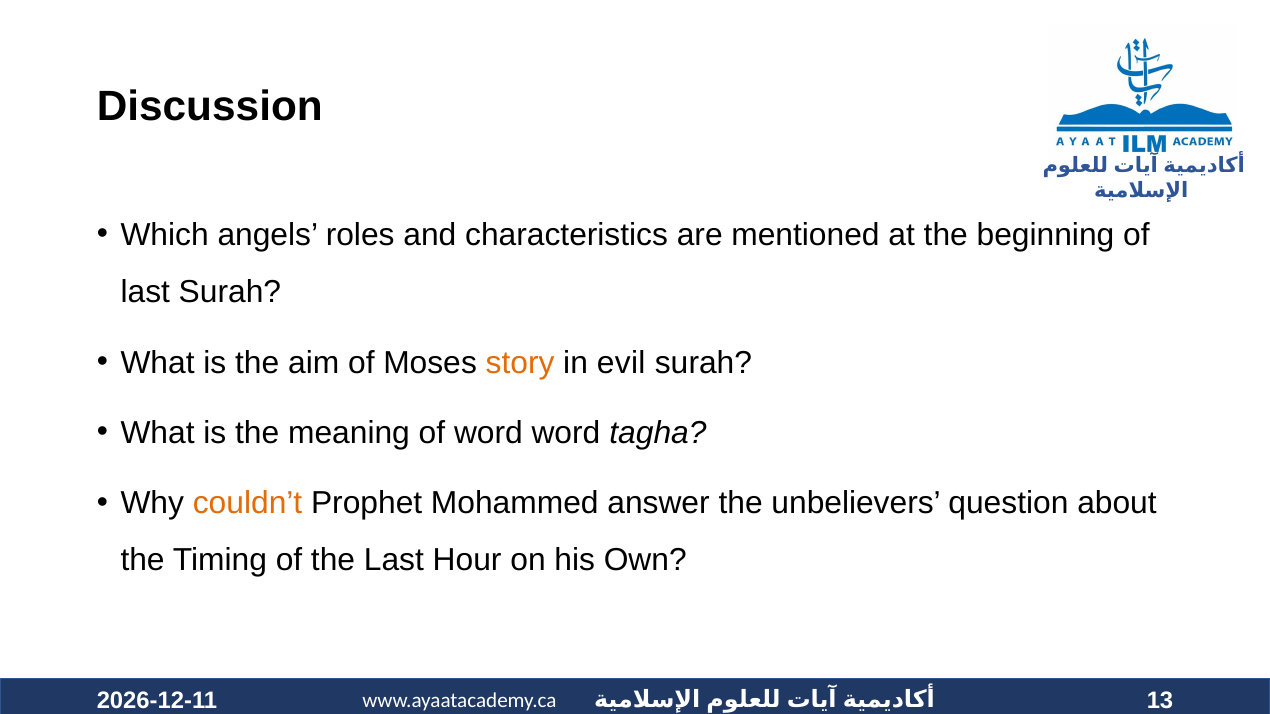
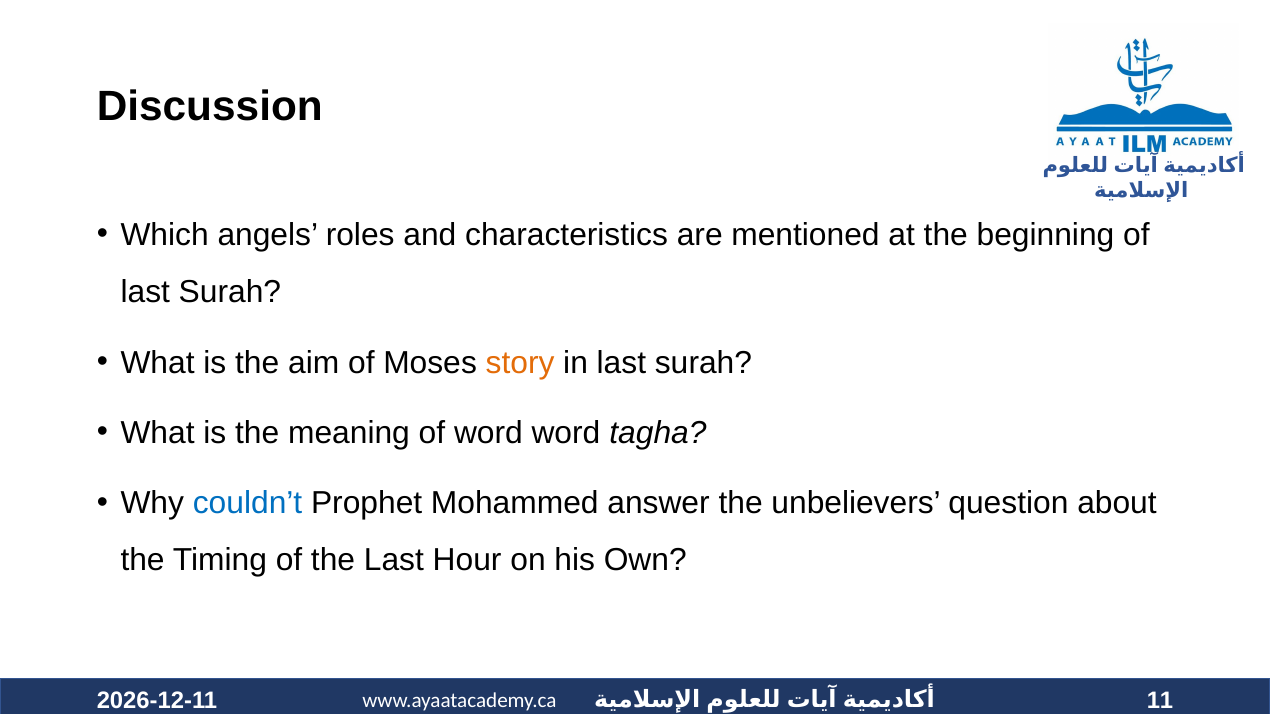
in evil: evil -> last (621, 363)
couldn’t colour: orange -> blue (248, 504)
13: 13 -> 11 (1160, 701)
